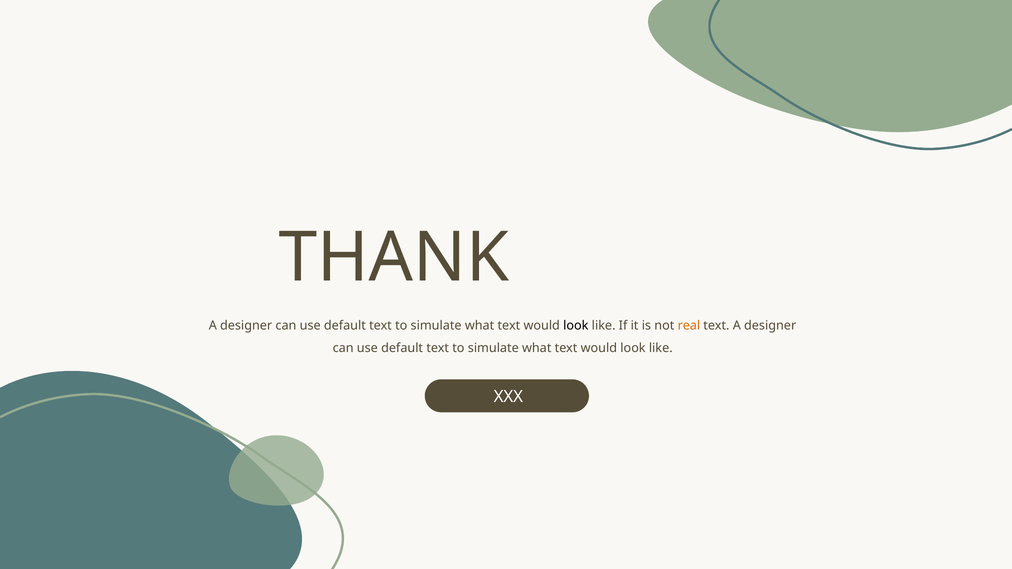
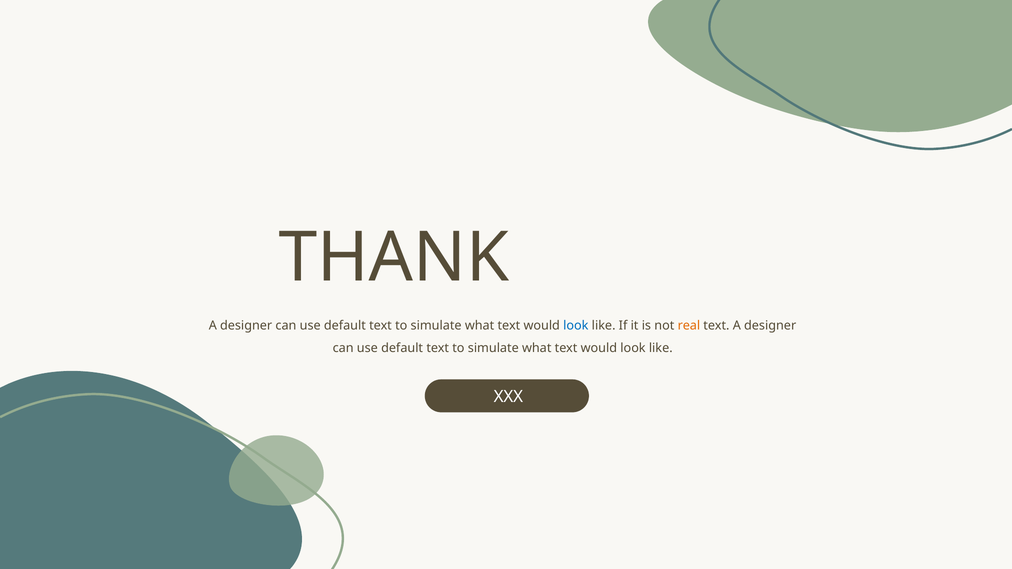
look colour: black -> blue (576, 326)
